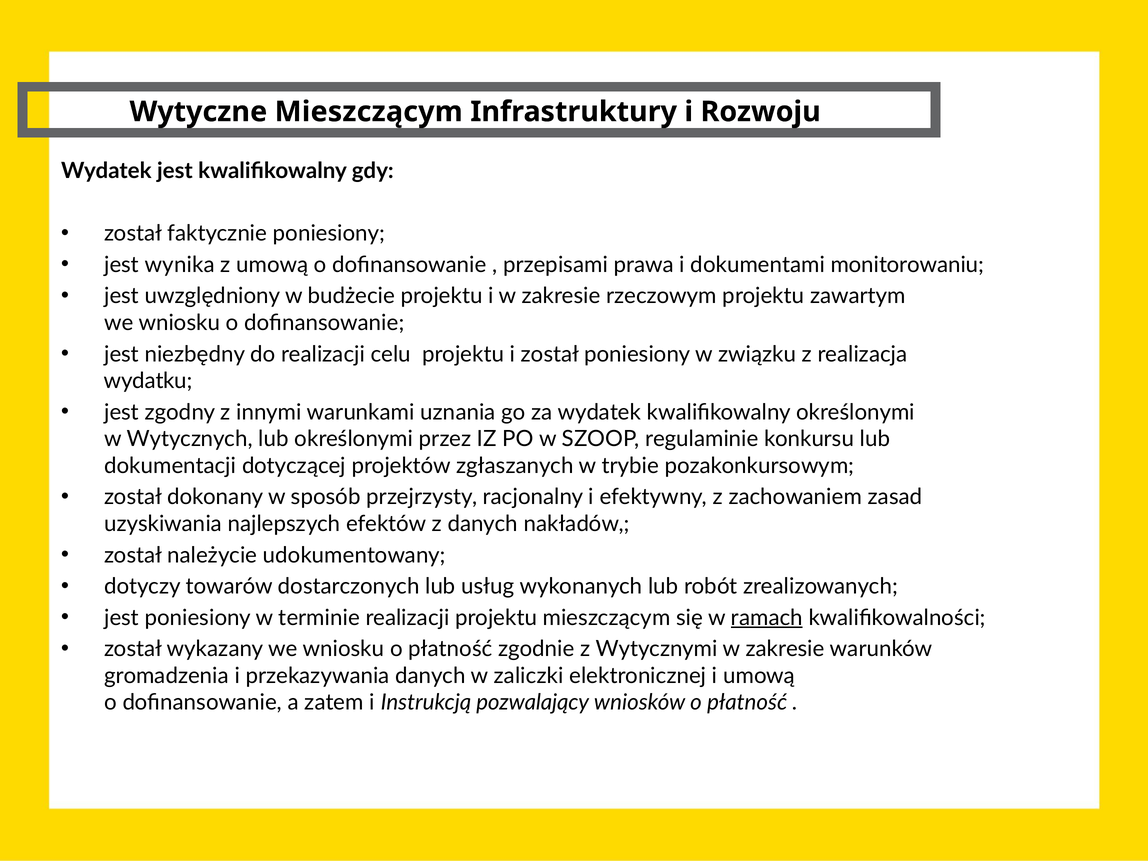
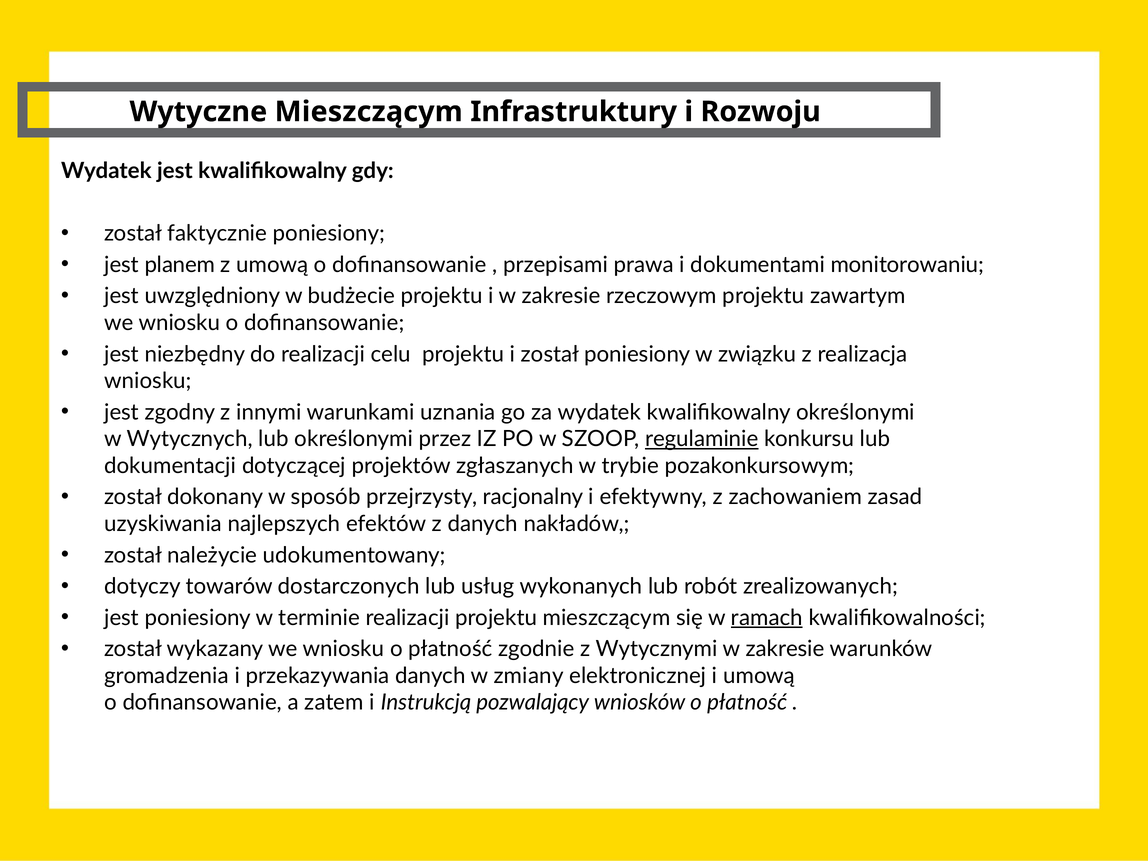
wynika: wynika -> planem (180, 265)
wydatku: wydatku -> wniosku (148, 381)
regulaminie underline: none -> present (702, 439)
zaliczki: zaliczki -> zmiany (529, 676)
